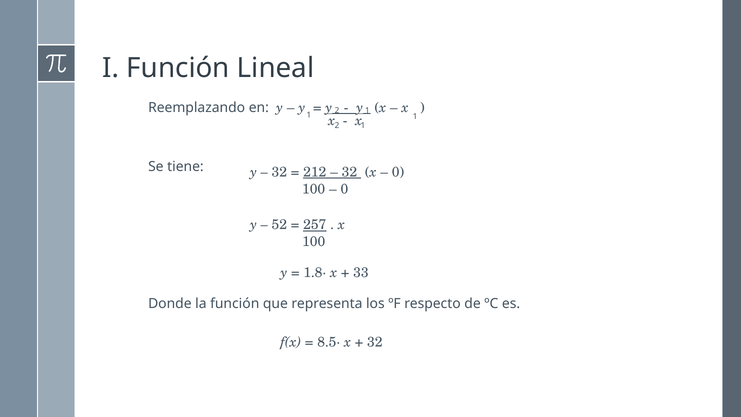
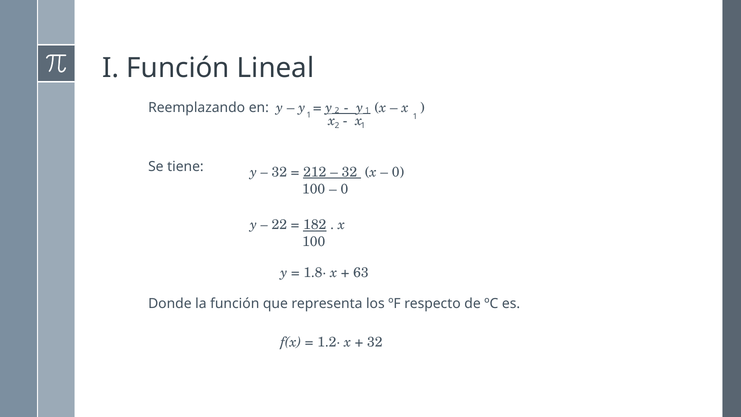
52: 52 -> 22 (279, 225)
257: 257 -> 182 (315, 225)
33: 33 -> 63 (361, 273)
8.5·: 8.5· -> 1.2· (329, 342)
